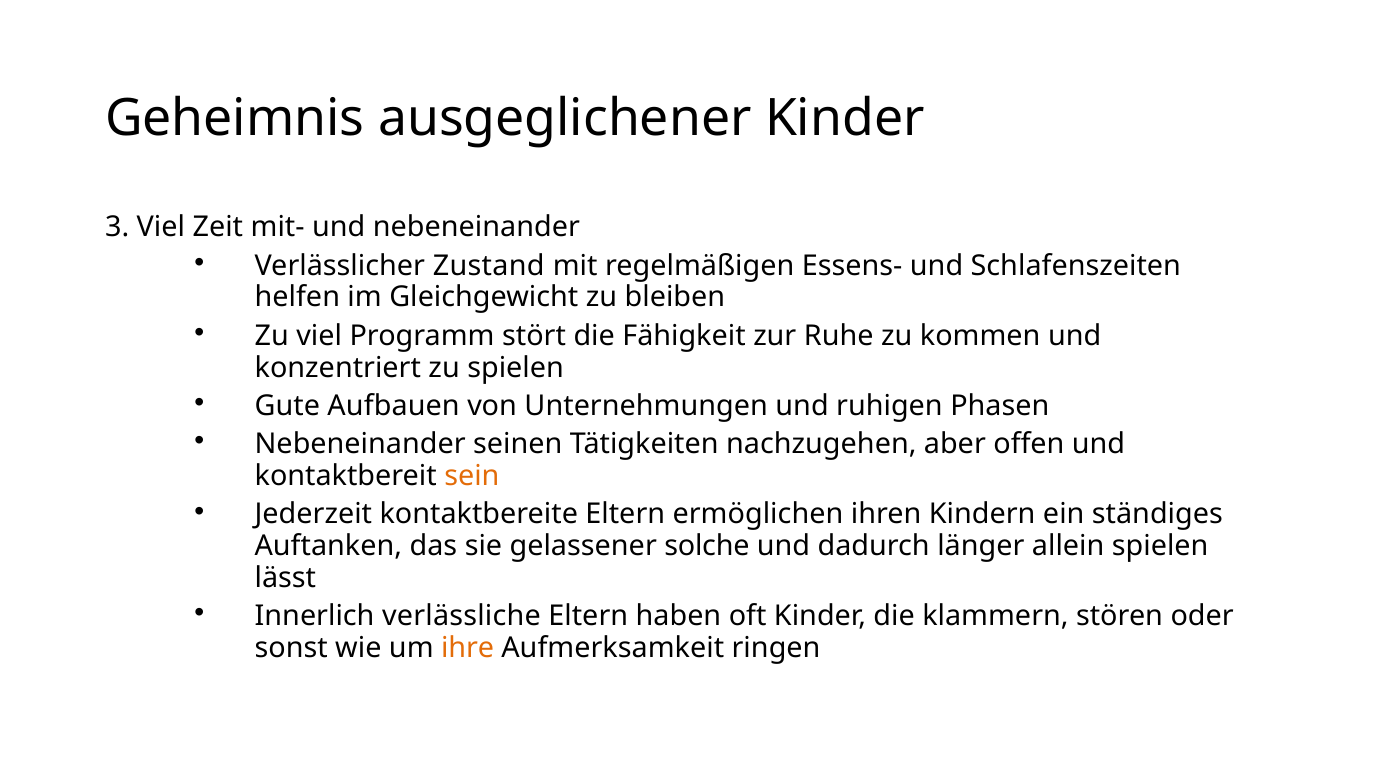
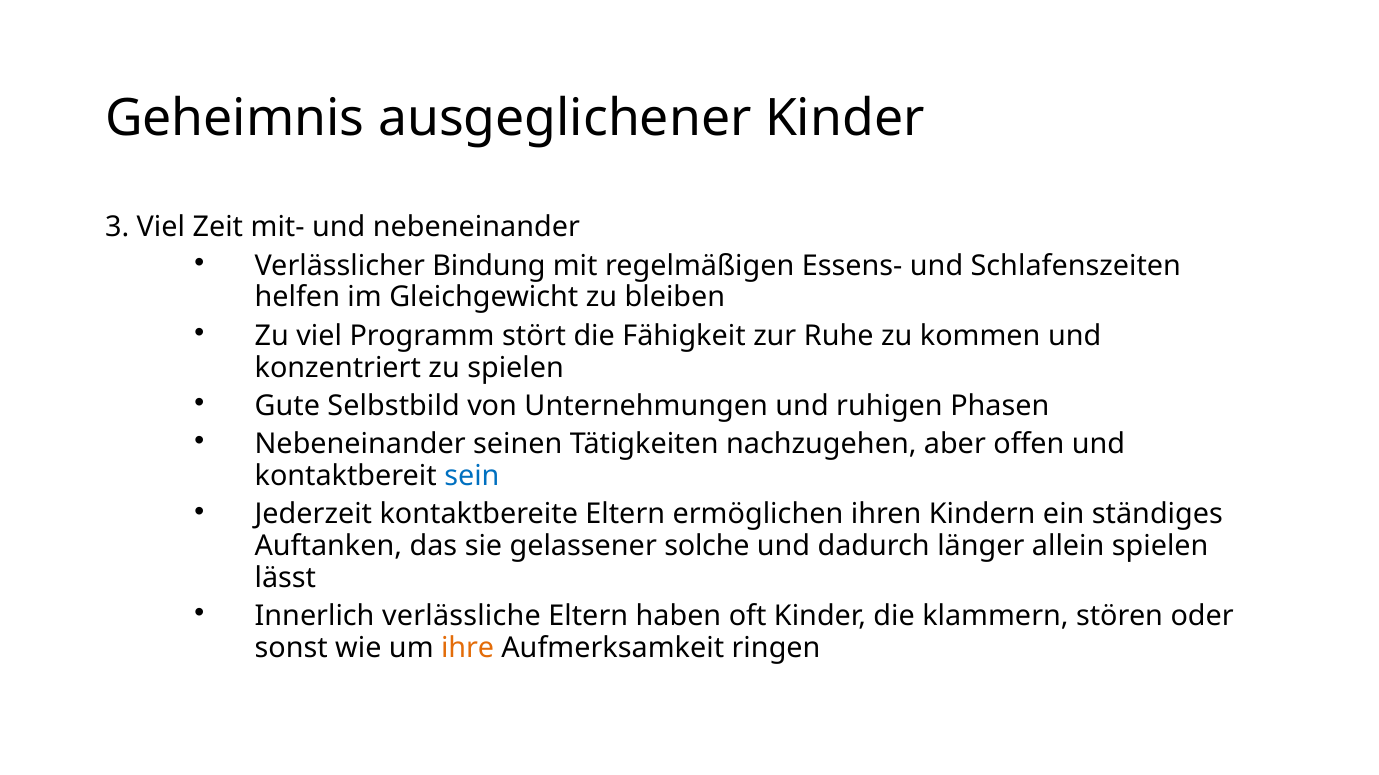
Zustand: Zustand -> Bindung (489, 266)
Aufbauen: Aufbauen -> Selbstbild (394, 406)
sein colour: orange -> blue (472, 476)
